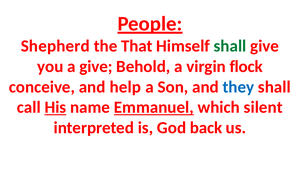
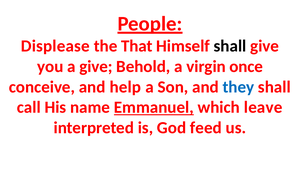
Shepherd: Shepherd -> Displease (55, 46)
shall colour: green -> black (230, 46)
flock: flock -> once (246, 67)
His underline: present -> none (55, 108)
silent: silent -> leave (263, 108)
back: back -> feed (206, 128)
